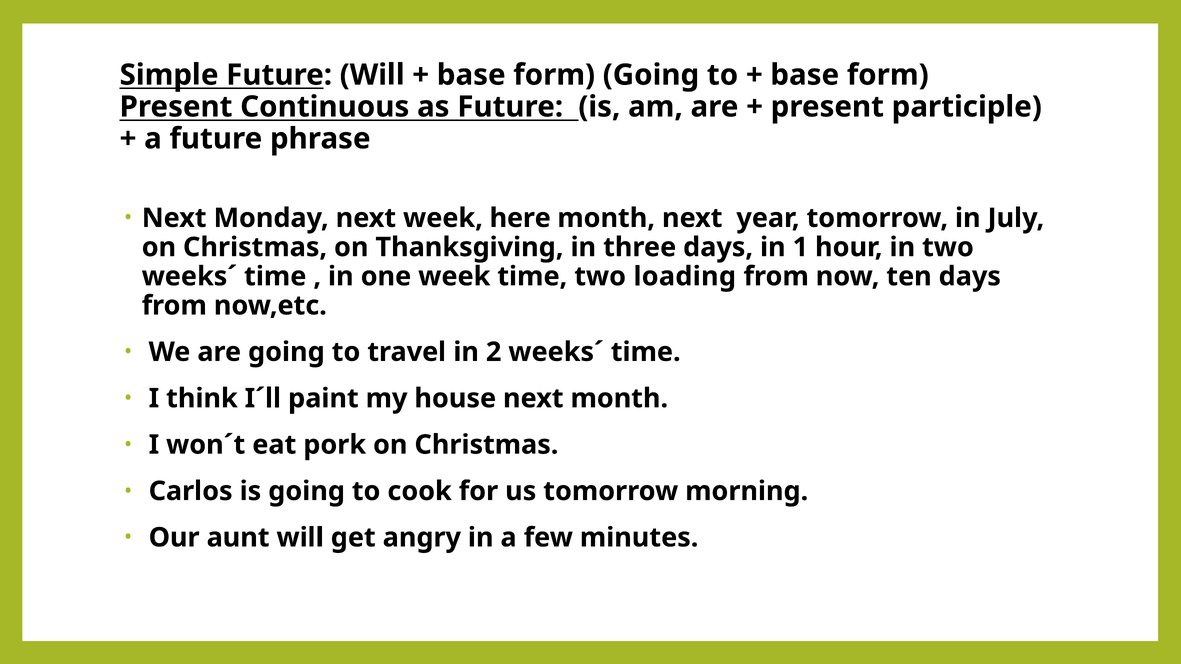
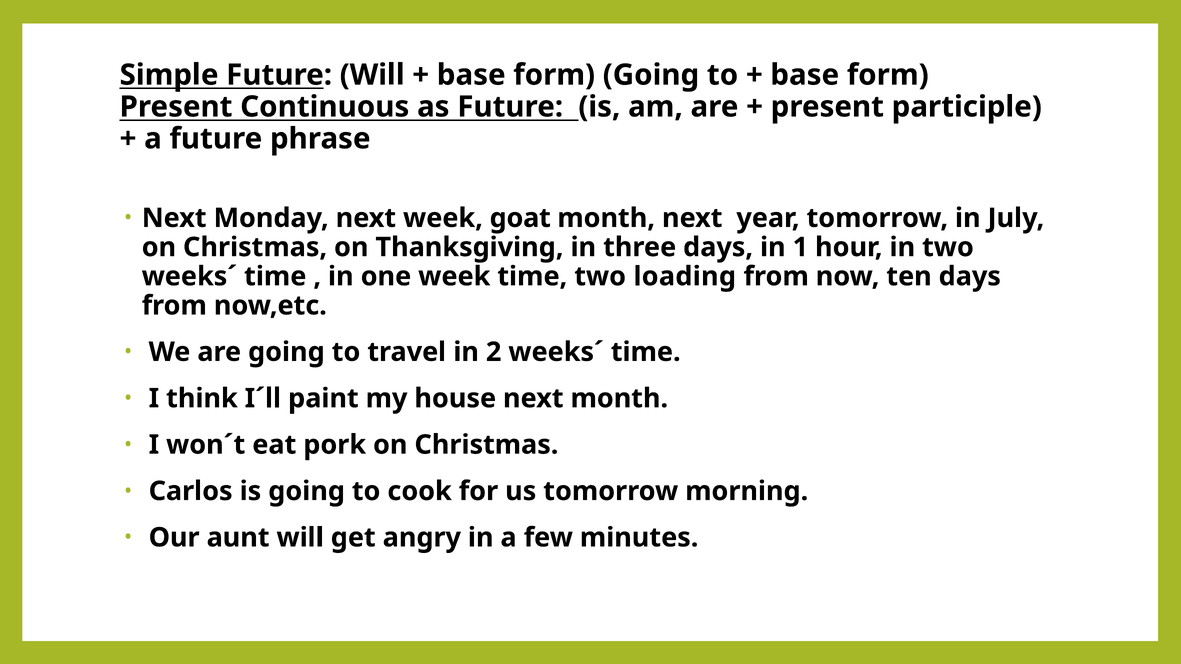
here: here -> goat (520, 218)
